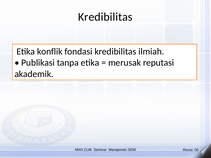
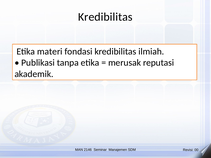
konflik: konflik -> materi (50, 52)
